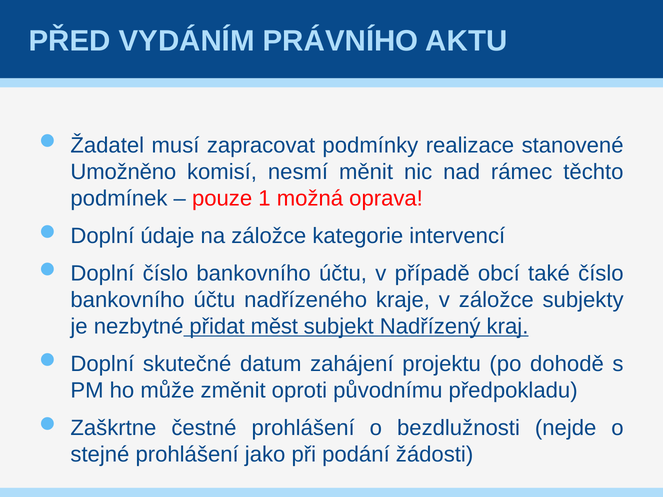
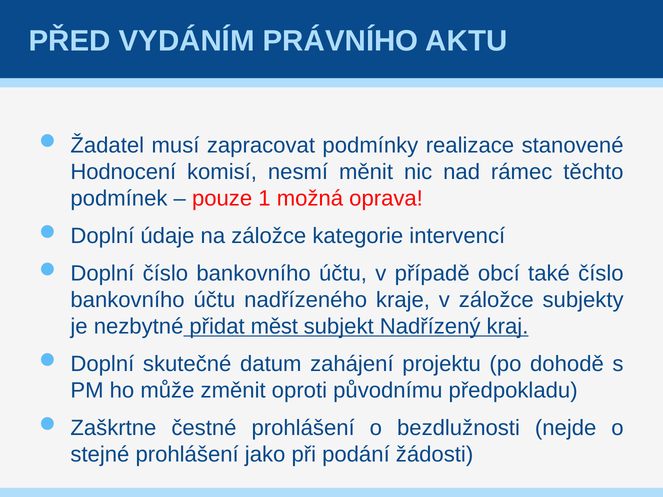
Umožněno: Umožněno -> Hodnocení (123, 172)
